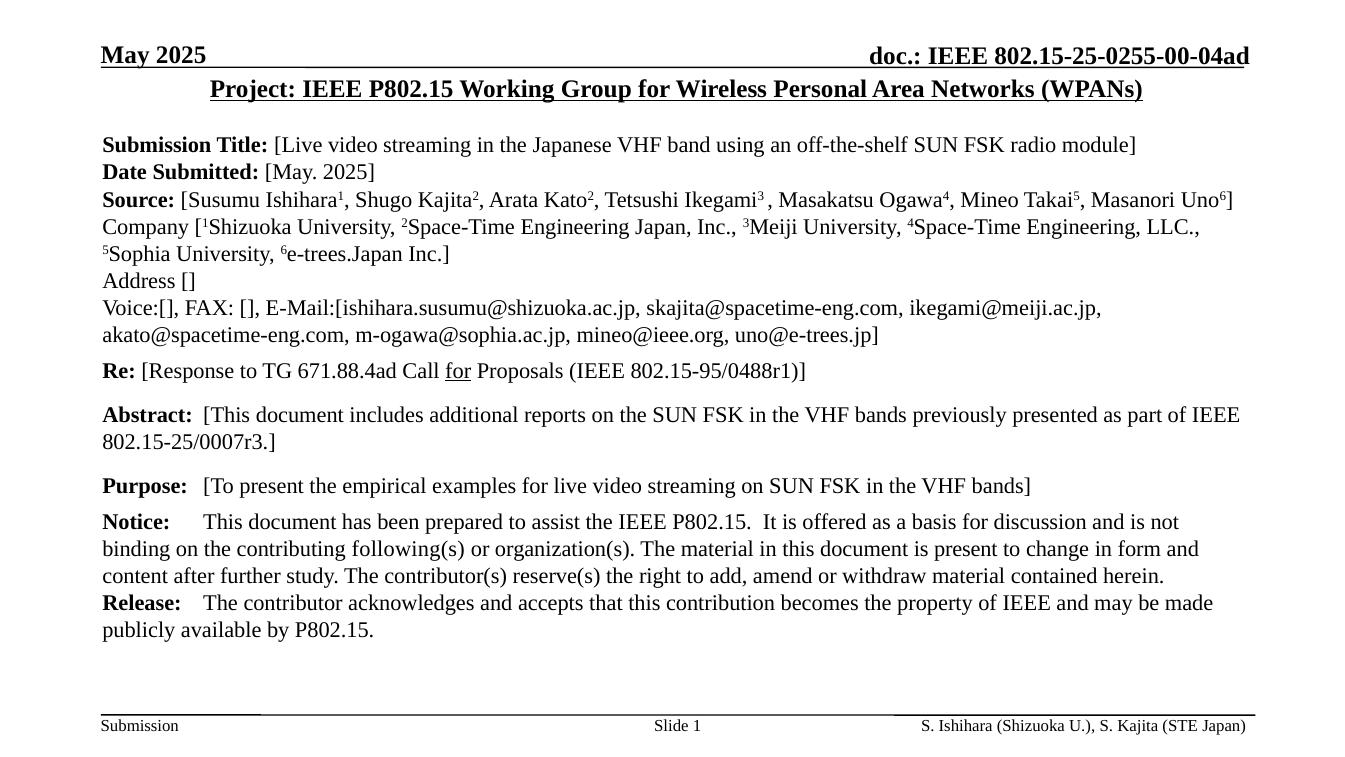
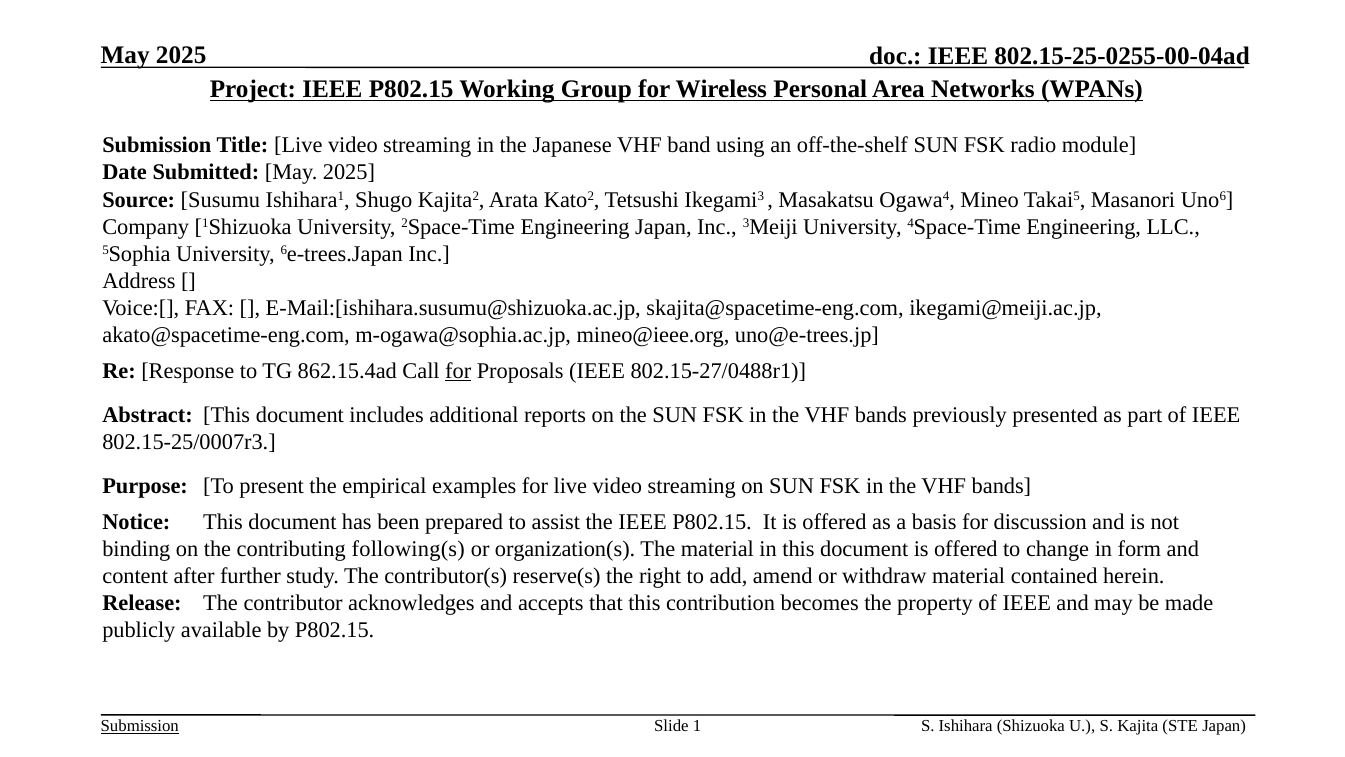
671.88.4ad: 671.88.4ad -> 862.15.4ad (347, 371)
802.15-95/0488r1: 802.15-95/0488r1 -> 802.15-27/0488r1 (718, 371)
document is present: present -> offered (966, 548)
Submission underline: none -> present (140, 726)
